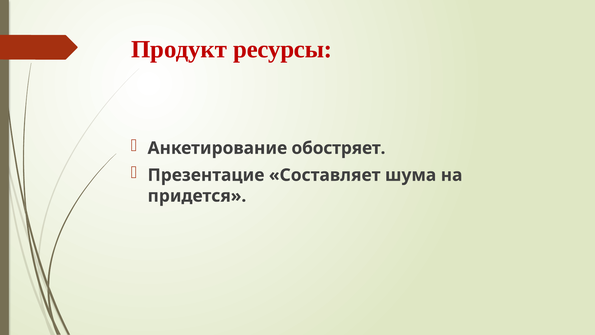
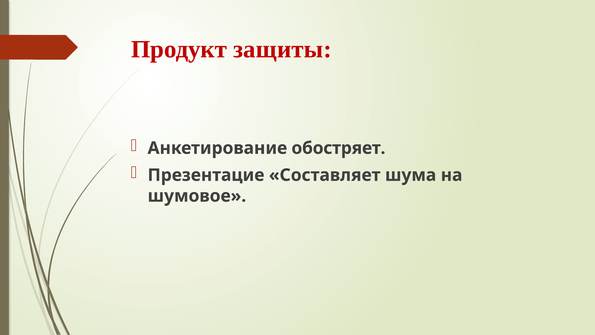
ресурсы: ресурсы -> защиты (282, 49)
придется: придется -> шумовое (197, 196)
